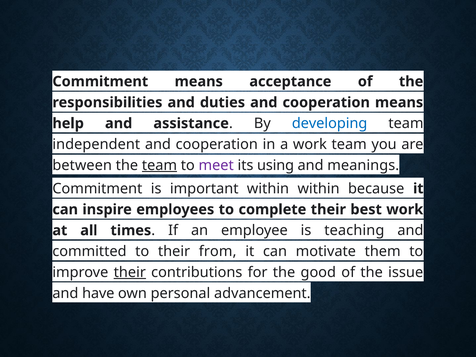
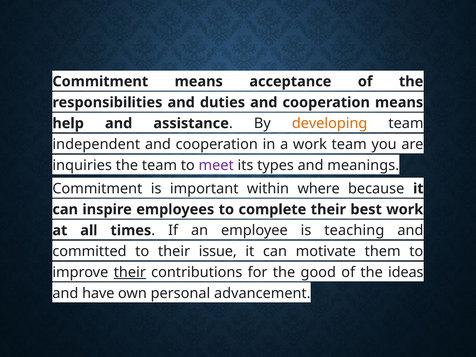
developing colour: blue -> orange (330, 123)
between: between -> inquiries (82, 165)
team underline: present -> none (159, 165)
using: using -> types (275, 165)
within within: within -> where (319, 189)
from: from -> issue (218, 251)
issue: issue -> ideas (406, 272)
